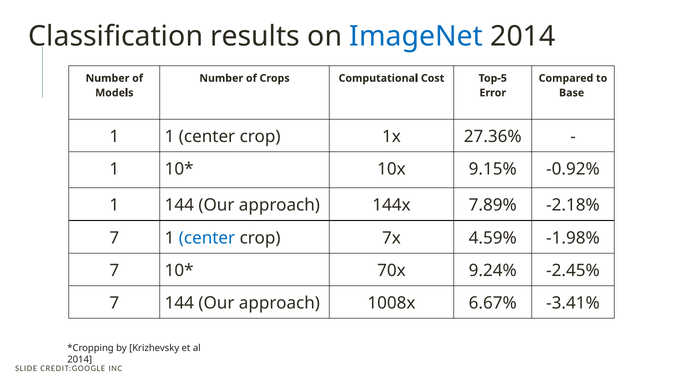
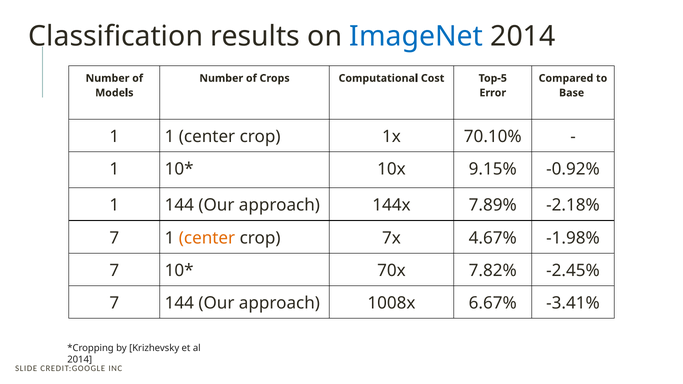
27.36%: 27.36% -> 70.10% (493, 137)
center colour: blue -> orange (207, 238)
4.59%: 4.59% -> 4.67% (493, 238)
9.24%: 9.24% -> 7.82% (493, 271)
